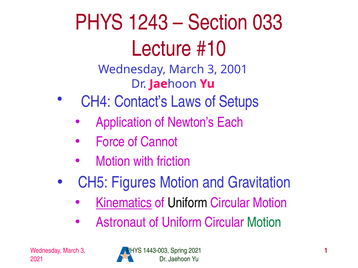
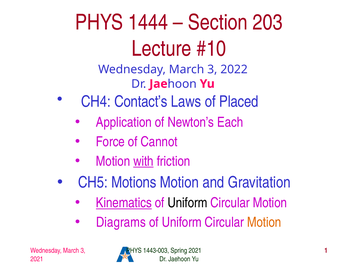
1243: 1243 -> 1444 (148, 22)
033: 033 -> 203 (268, 22)
2001: 2001 -> 2022 (234, 70)
Setups: Setups -> Placed (239, 102)
with underline: none -> present (143, 161)
Figures: Figures -> Motions (134, 183)
Astronaut: Astronaut -> Diagrams (121, 223)
Motion colour: green -> orange (264, 223)
